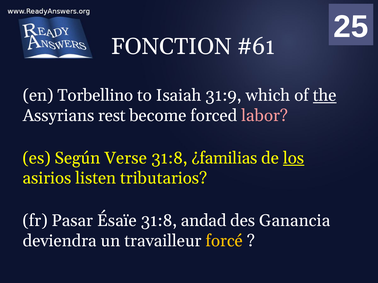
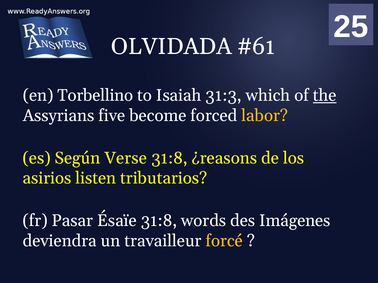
FONCTION: FONCTION -> OLVIDADA (171, 47)
31:9: 31:9 -> 31:3 (224, 96)
rest: rest -> five (112, 116)
labor colour: pink -> yellow (265, 116)
¿familias: ¿familias -> ¿reasons (224, 158)
los underline: present -> none (294, 158)
andad: andad -> words (204, 221)
Ganancia: Ganancia -> Imágenes (295, 221)
